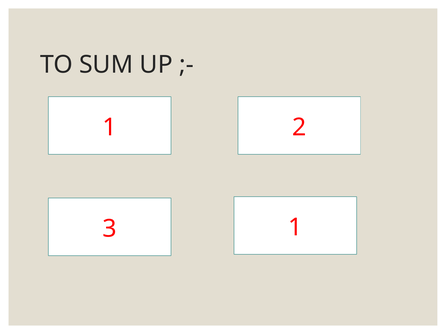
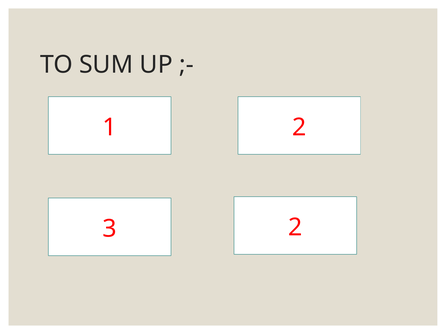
3 1: 1 -> 2 (295, 228)
